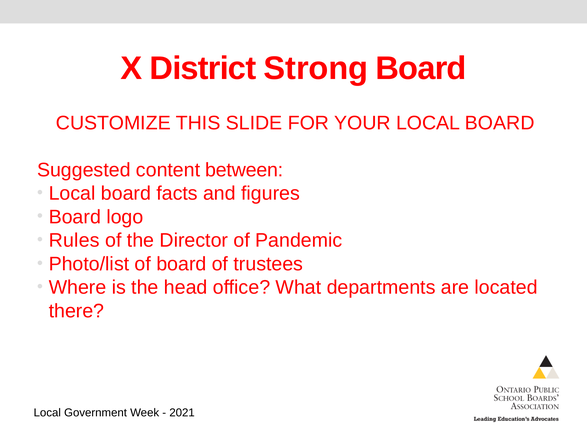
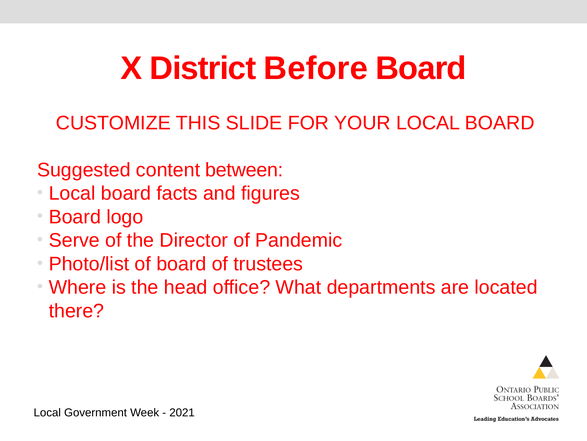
Strong: Strong -> Before (316, 68)
Rules: Rules -> Serve (74, 240)
